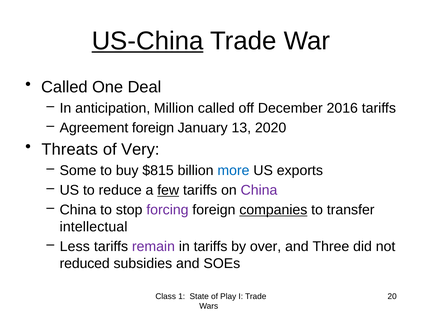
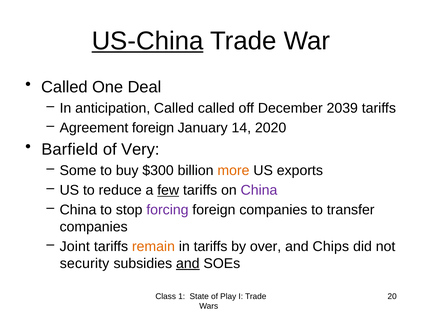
anticipation Million: Million -> Called (174, 108)
2016: 2016 -> 2039 (342, 108)
13: 13 -> 14 (241, 128)
Threats: Threats -> Barfield (70, 149)
$815: $815 -> $300 (158, 170)
more colour: blue -> orange (233, 170)
companies underline: present -> none (273, 210)
intellectual: intellectual -> companies (94, 227)
Less: Less -> Joint (75, 246)
remain colour: purple -> orange (153, 246)
Three: Three -> Chips (331, 246)
reduced: reduced -> security (85, 263)
and underline: none -> present (188, 263)
